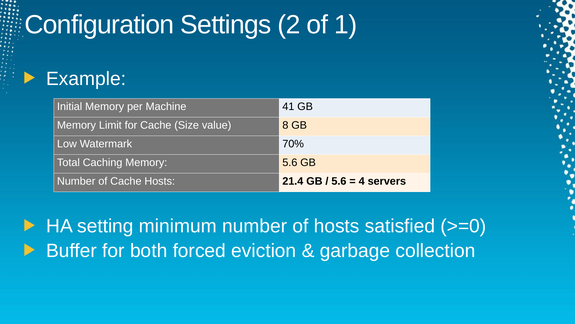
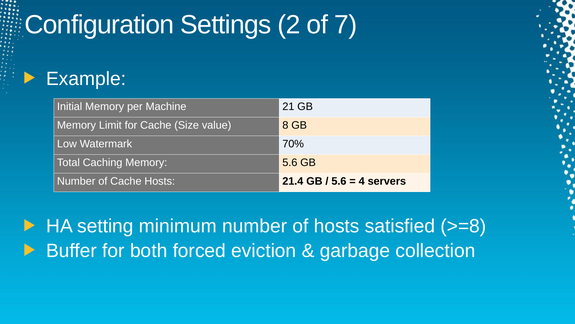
1: 1 -> 7 (346, 25)
41: 41 -> 21 (288, 106)
>=0: >=0 -> >=8 (463, 226)
